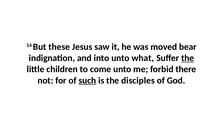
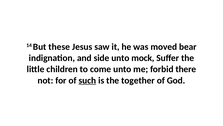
into: into -> side (101, 58)
what: what -> mock (143, 58)
the underline: present -> none (188, 58)
disciples: disciples -> together (138, 80)
